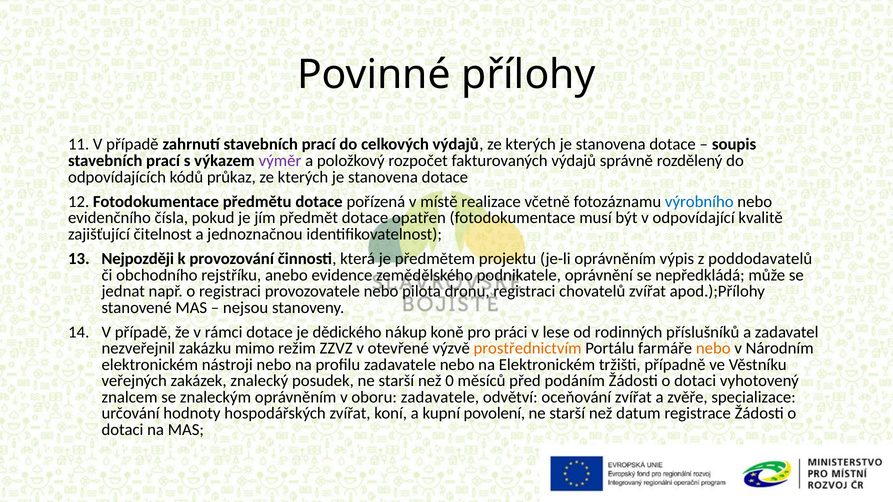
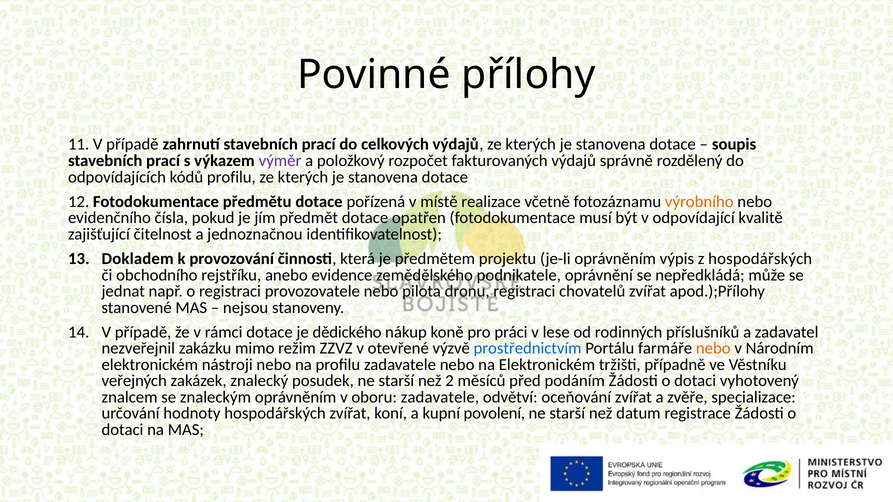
kódů průkaz: průkaz -> profilu (231, 177)
výrobního colour: blue -> orange (699, 202)
Nejpozději: Nejpozději -> Dokladem (138, 259)
z poddodavatelů: poddodavatelů -> hospodářských (760, 259)
prostřednictvím colour: orange -> blue (528, 349)
0: 0 -> 2 (450, 381)
